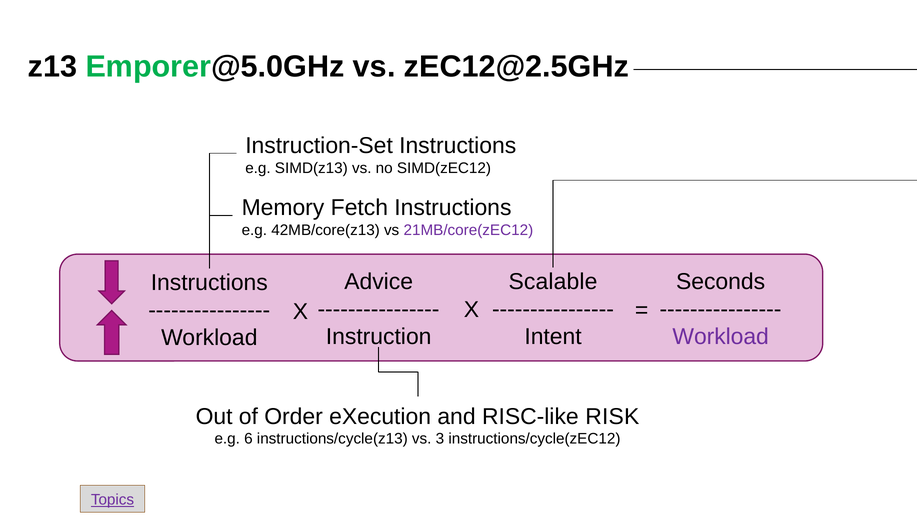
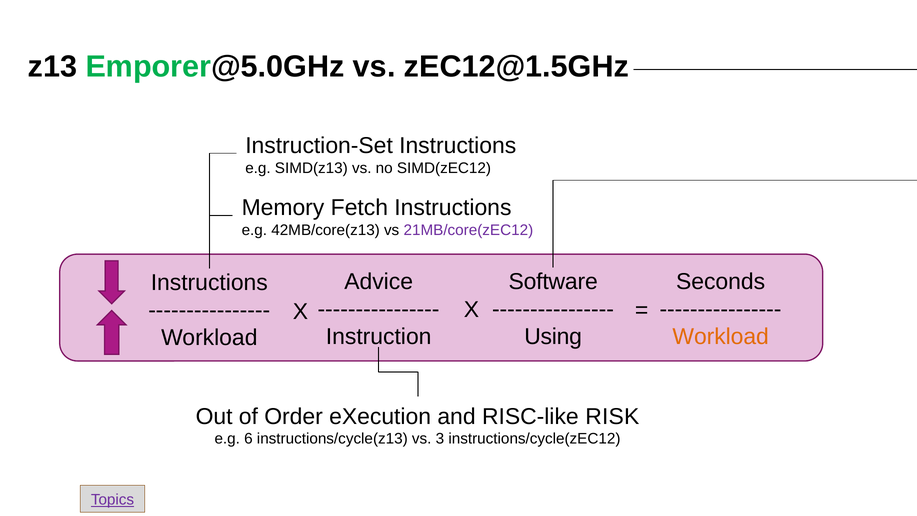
zEC12@2.5GHz: zEC12@2.5GHz -> zEC12@1.5GHz (516, 67)
Scalable: Scalable -> Software (553, 281)
Intent: Intent -> Using (553, 336)
Workload colour: purple -> orange (721, 336)
